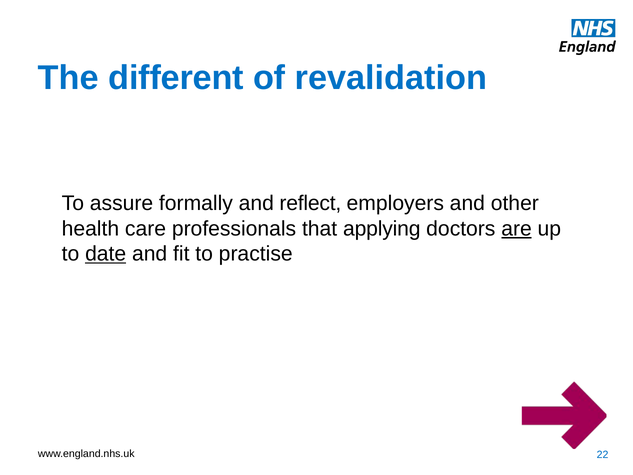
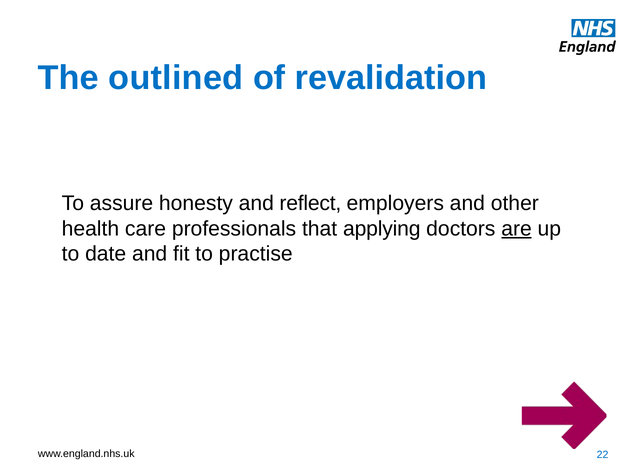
different: different -> outlined (176, 78)
formally: formally -> honesty (196, 203)
date underline: present -> none (106, 254)
